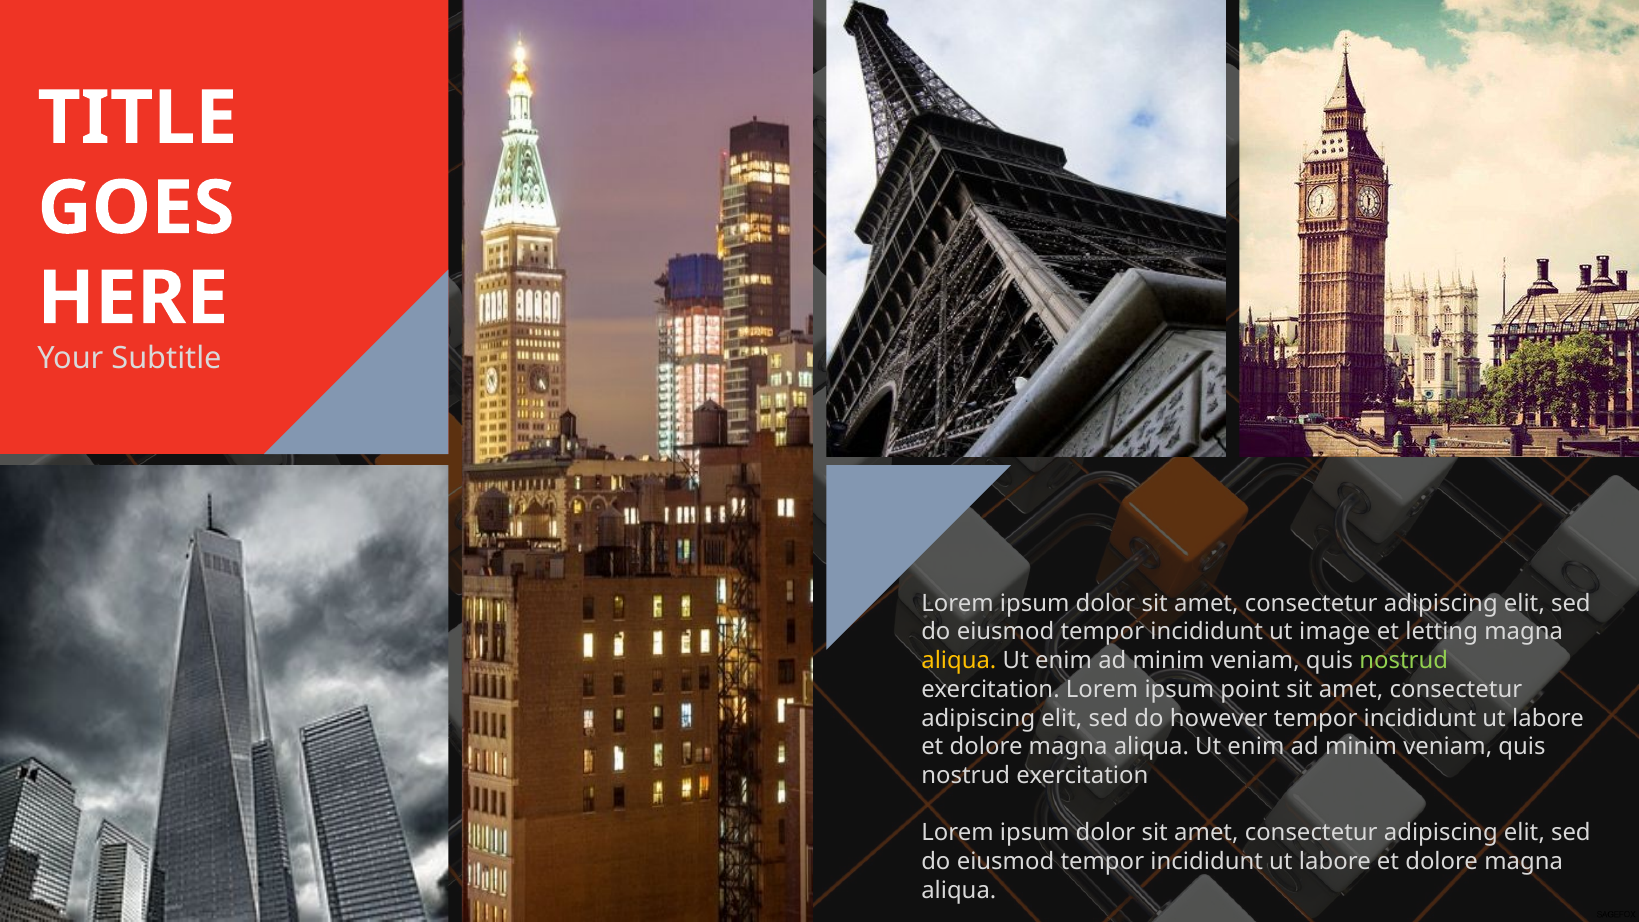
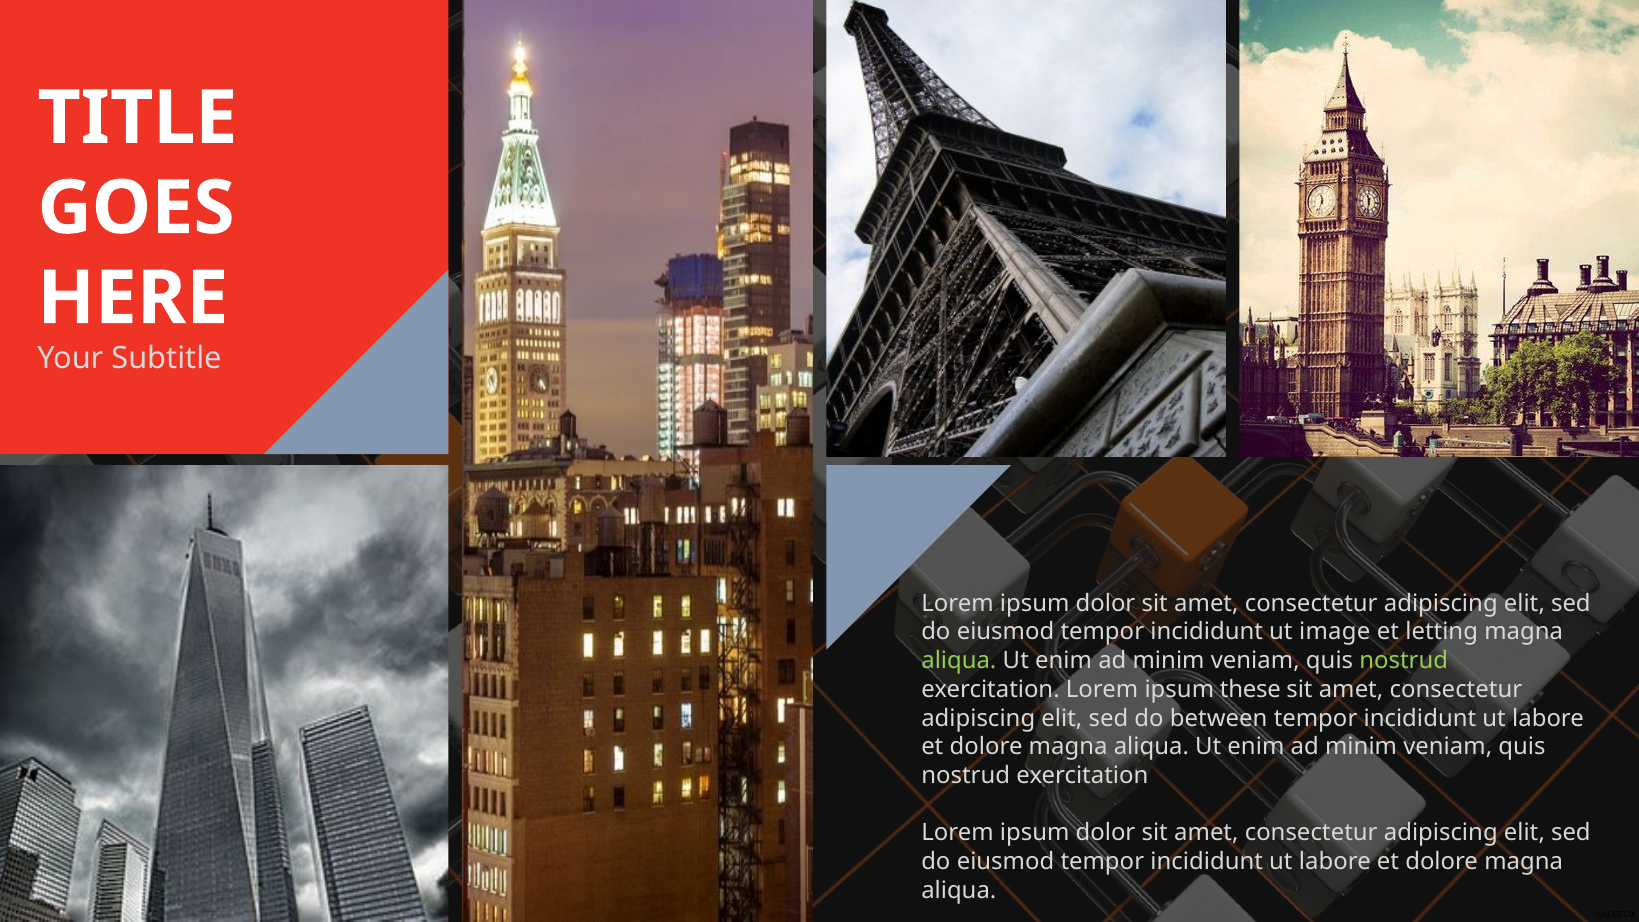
aliqua colour: yellow -> light green (959, 661)
point: point -> these (1250, 689)
however: however -> between (1219, 718)
